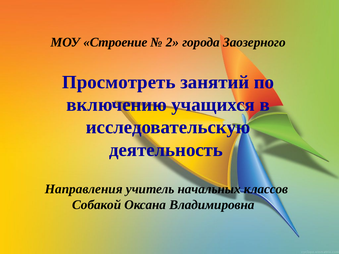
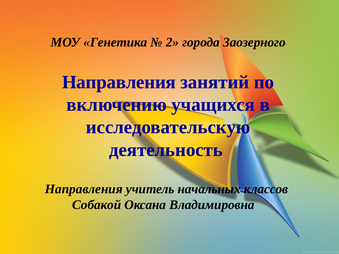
Строение: Строение -> Генетика (115, 42)
Просмотреть: Просмотреть -> Направления (119, 82)
